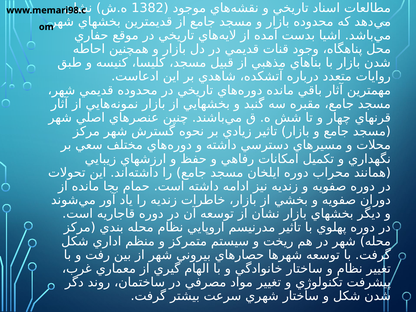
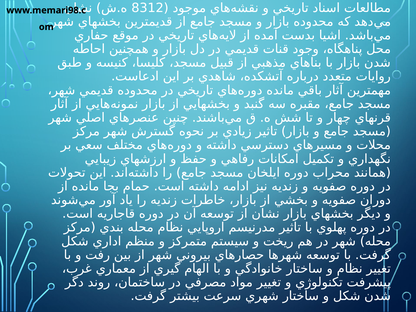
1382: 1382 -> 8312 (148, 8)
